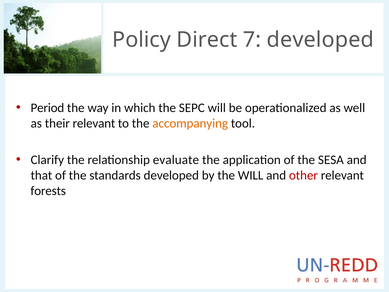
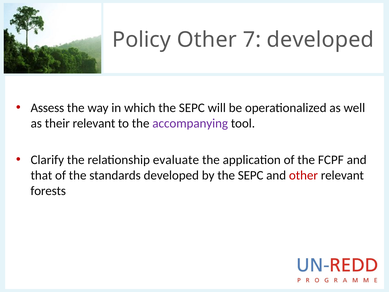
Policy Direct: Direct -> Other (207, 40)
Period: Period -> Assess (47, 108)
accompanying colour: orange -> purple (190, 123)
SESA: SESA -> FCPF (331, 160)
by the WILL: WILL -> SEPC (251, 175)
